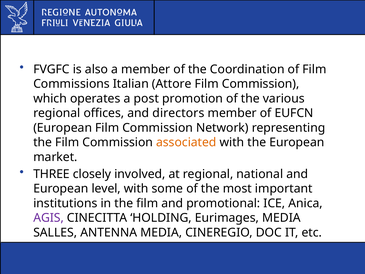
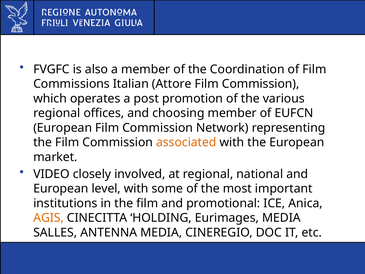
directors: directors -> choosing (178, 113)
THREE: THREE -> VIDEO (52, 174)
AGIS colour: purple -> orange (49, 218)
